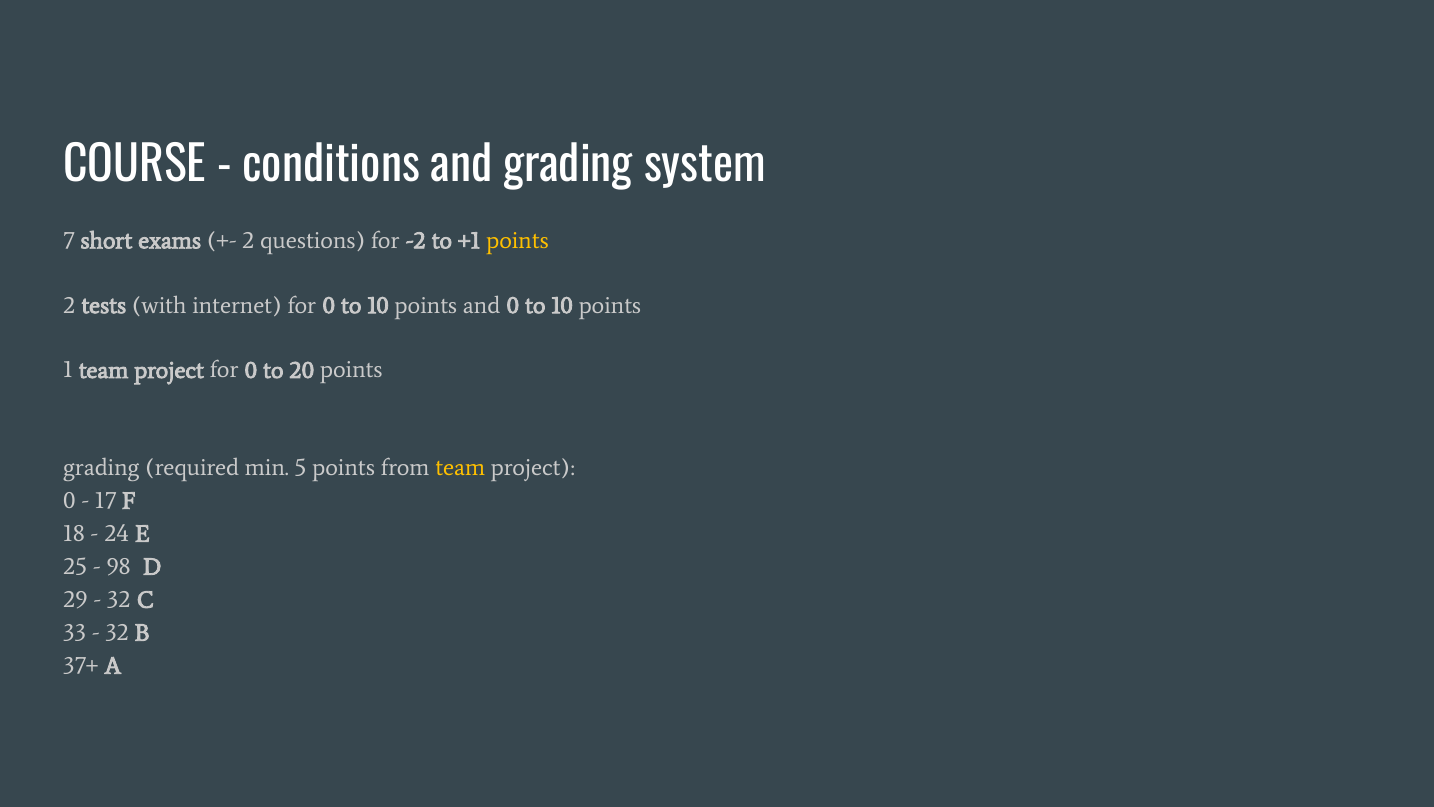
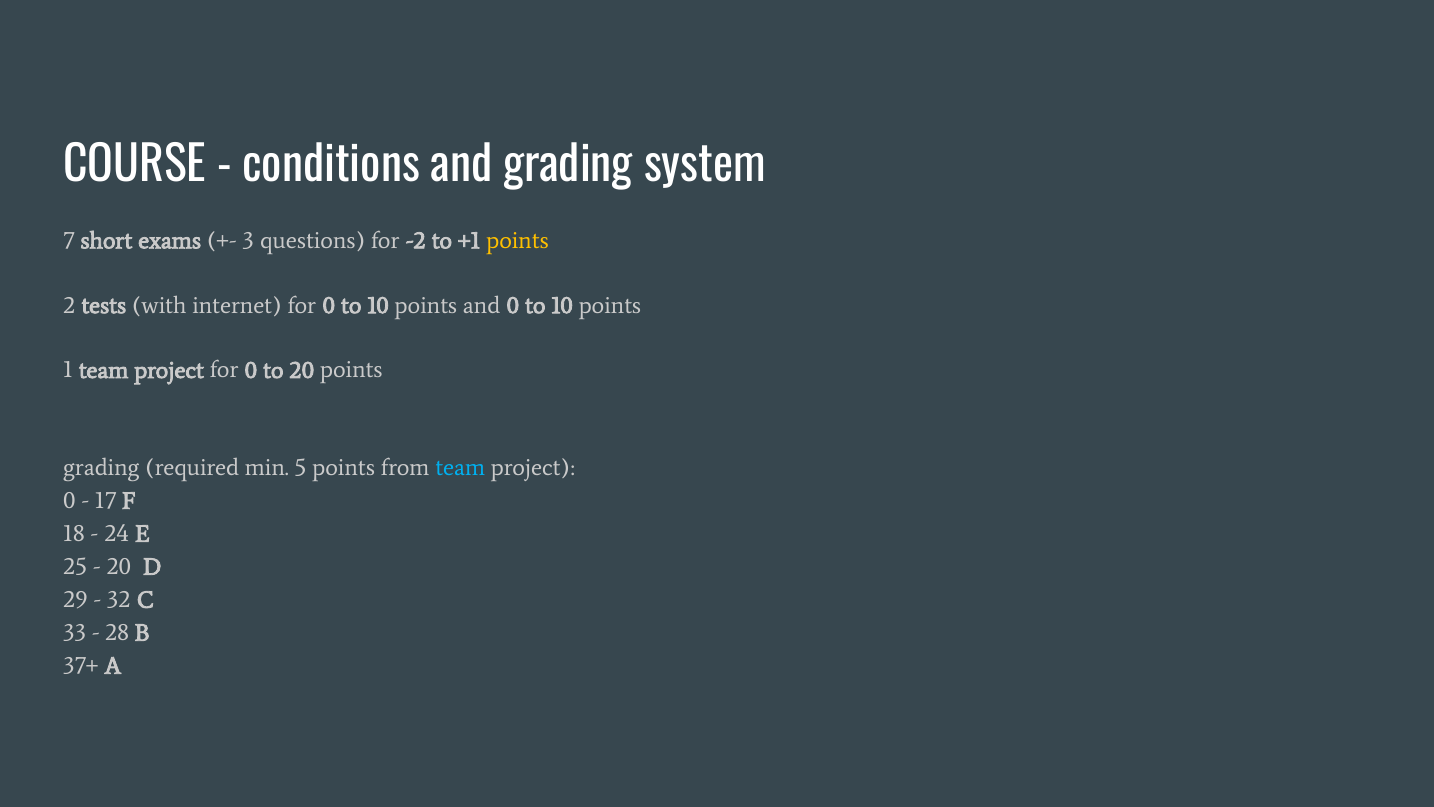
2: 2 -> 3 (248, 240)
team colour: yellow -> light blue (460, 468)
98: 98 -> 20 (119, 567)
32: 32 -> 28 (117, 633)
